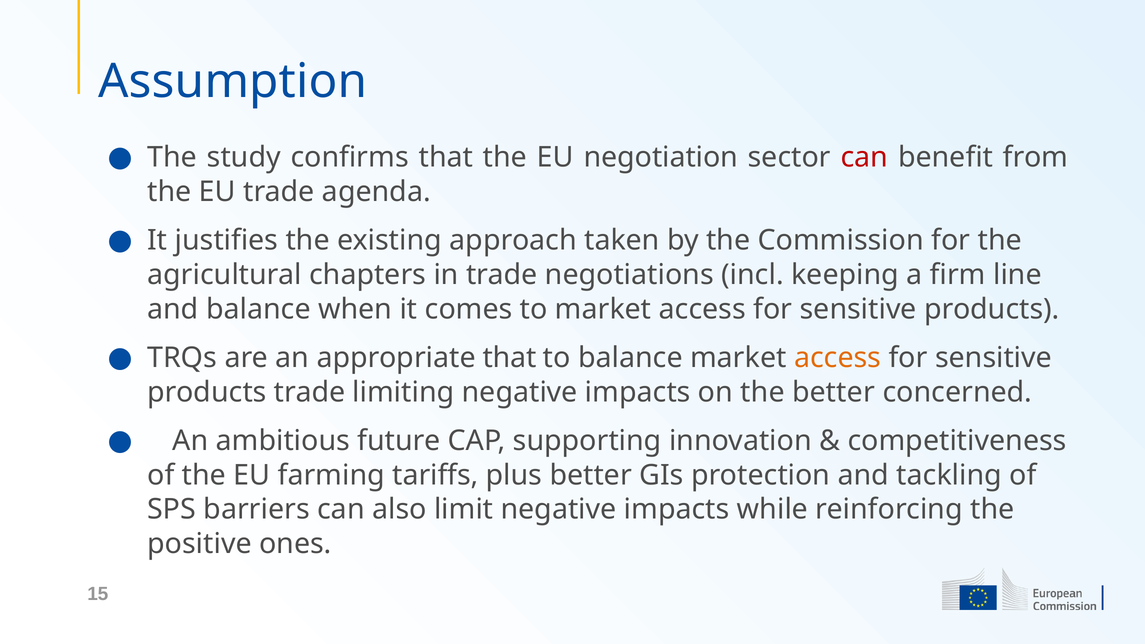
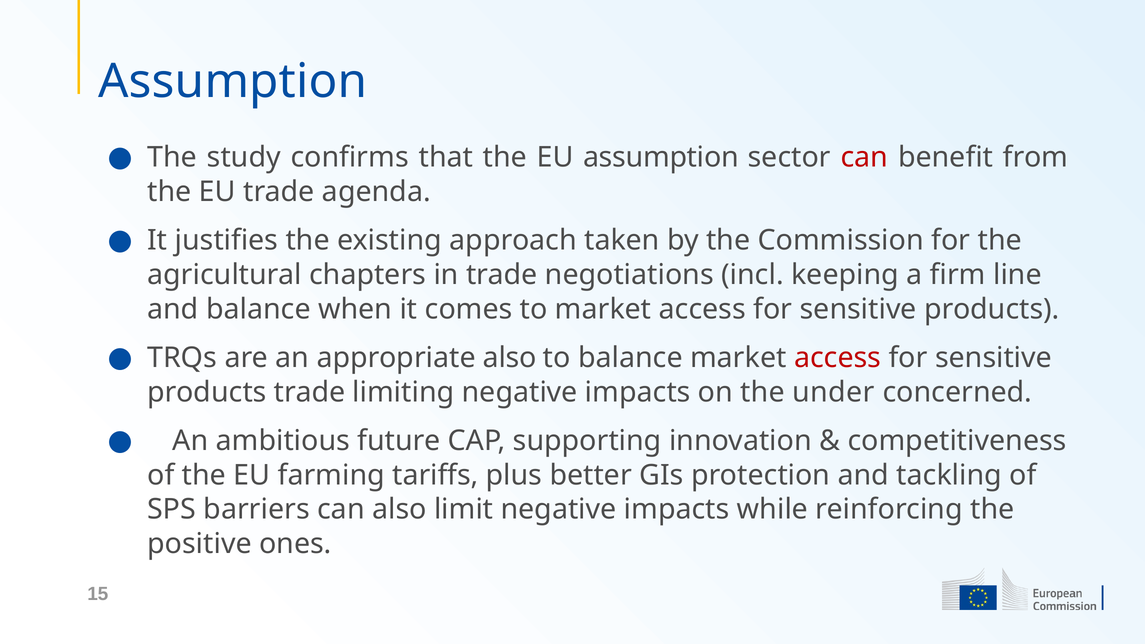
EU negotiation: negotiation -> assumption (661, 157)
appropriate that: that -> also (510, 358)
access colour: orange -> red (838, 358)
the better: better -> under (833, 392)
